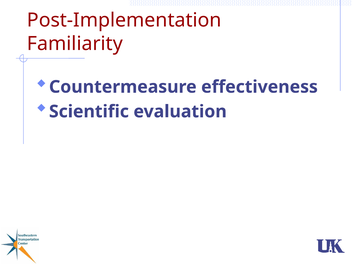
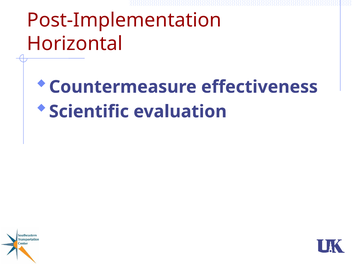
Familiarity: Familiarity -> Horizontal (75, 44)
